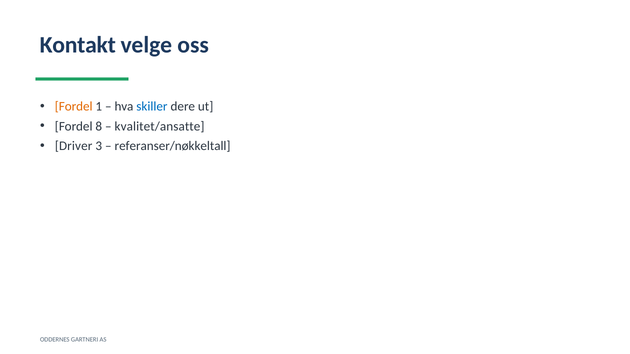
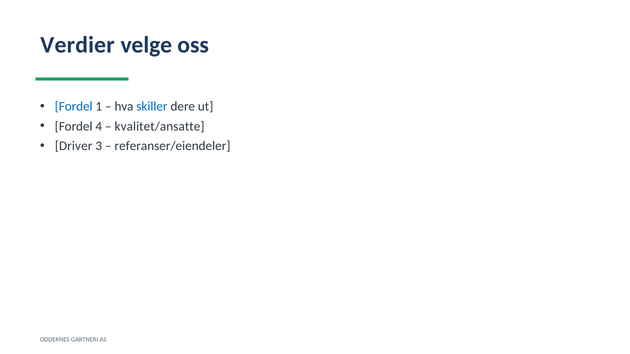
Kontakt: Kontakt -> Verdier (78, 45)
Fordel colour: orange -> blue (74, 107)
8: 8 -> 4 (99, 126)
referanser/nøkkeltall: referanser/nøkkeltall -> referanser/eiendeler (172, 146)
